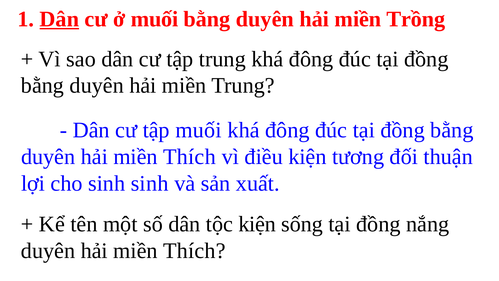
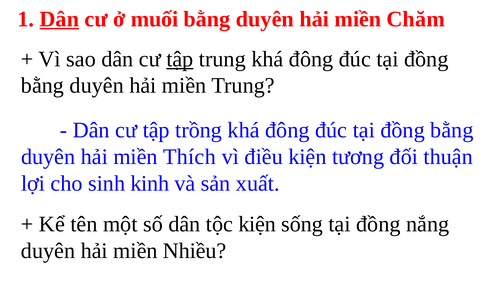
Trồng: Trồng -> Chăm (416, 19)
tập underline: none -> present (180, 59)
tập muối: muối -> trồng (199, 130)
sinh sinh: sinh -> kinh (150, 183)
Thích: Thích -> Nhiều (194, 250)
